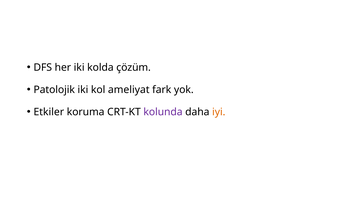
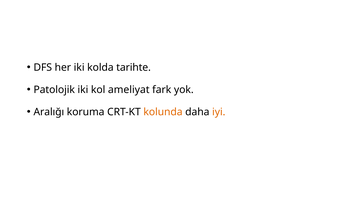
çözüm: çözüm -> tarihte (134, 67)
Etkiler: Etkiler -> Aralığı (49, 112)
kolunda colour: purple -> orange (163, 112)
